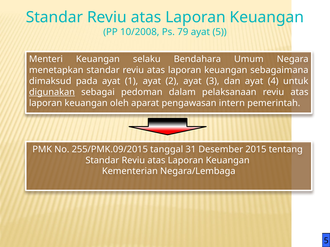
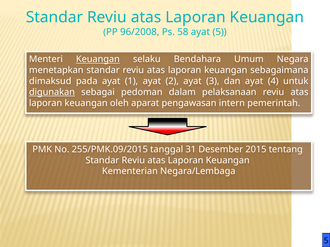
10/2008: 10/2008 -> 96/2008 (140, 32)
79: 79 -> 58 (183, 32)
Keuangan underline: none -> present (98, 59)
